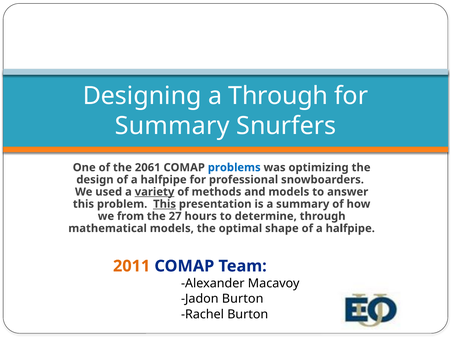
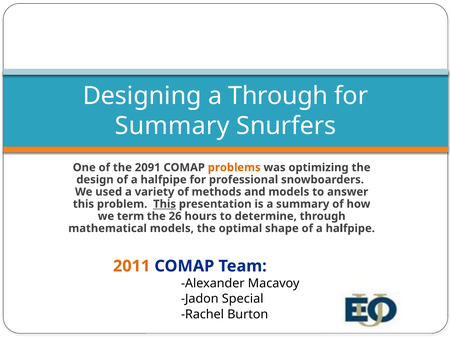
2061: 2061 -> 2091 (148, 168)
problems colour: blue -> orange (234, 168)
variety underline: present -> none (155, 192)
from: from -> term (131, 216)
27: 27 -> 26 (175, 216)
Jadon Burton: Burton -> Special (243, 299)
